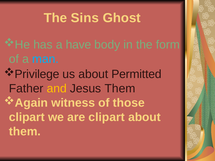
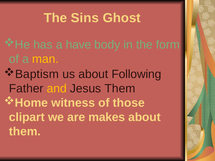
man colour: light blue -> yellow (45, 59)
Privilege: Privilege -> Baptism (37, 74)
Permitted: Permitted -> Following (136, 74)
Again: Again -> Home (31, 103)
are clipart: clipart -> makes (107, 117)
